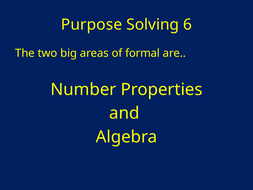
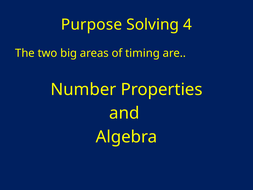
6: 6 -> 4 (188, 24)
formal: formal -> timing (143, 53)
